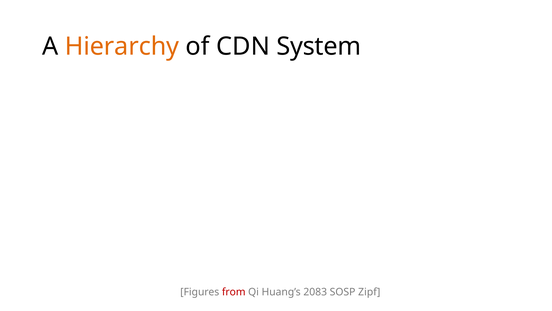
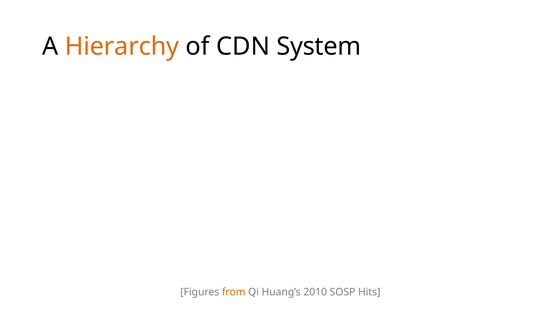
from colour: red -> orange (234, 292)
2083: 2083 -> 2010 (315, 292)
Zipf: Zipf -> Hits (369, 292)
